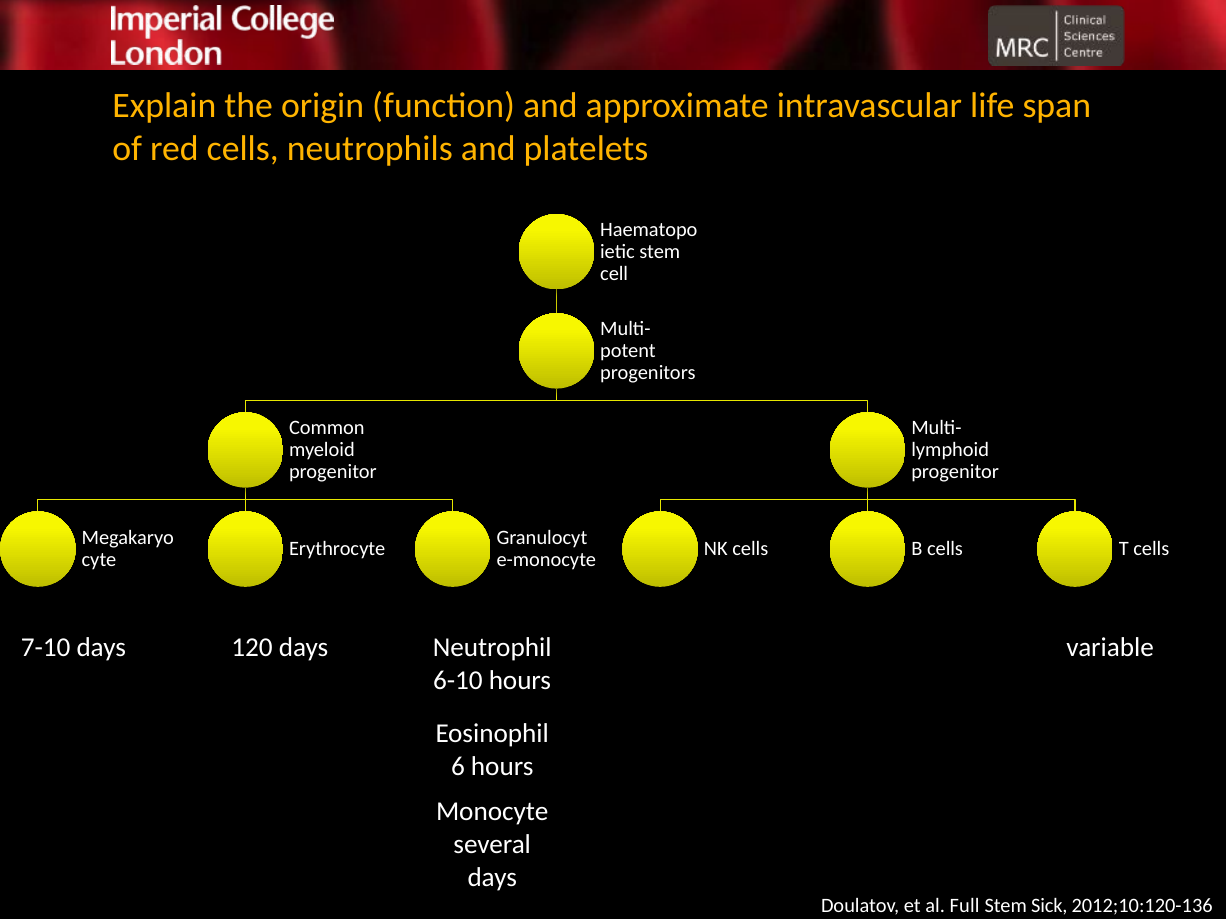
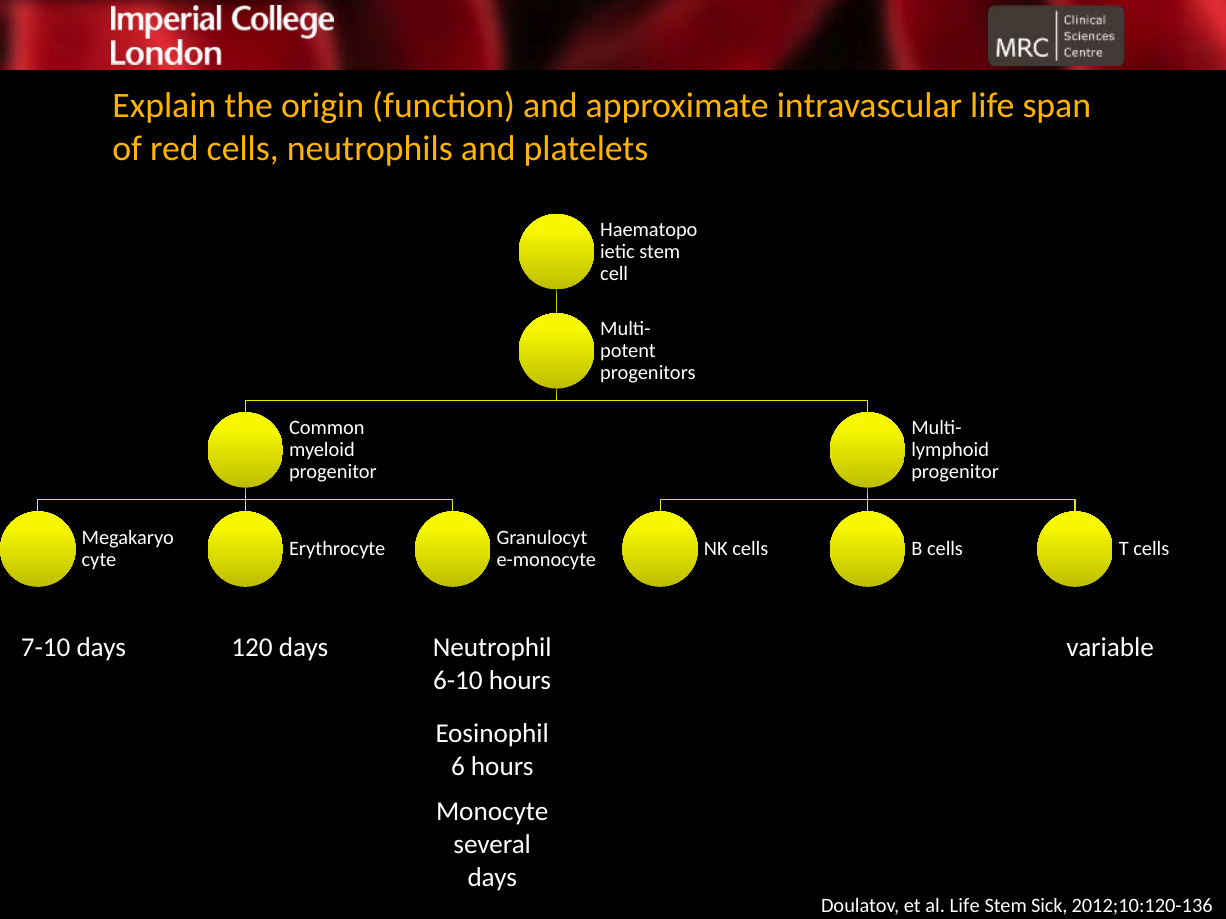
al Full: Full -> Life (965, 906)
